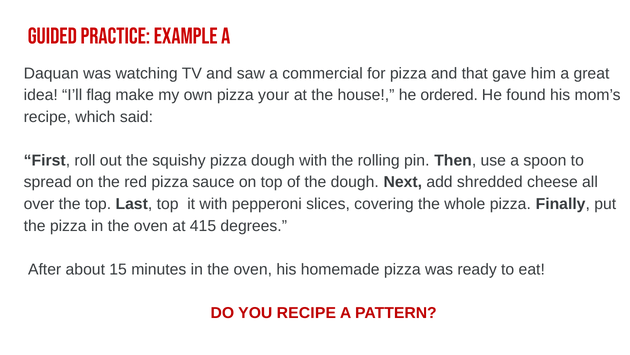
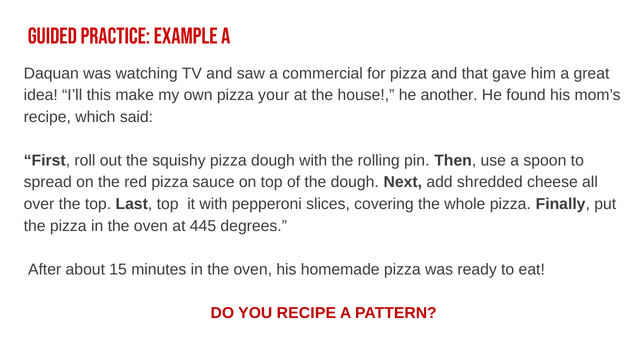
flag: flag -> this (99, 95)
ordered: ordered -> another (449, 95)
415: 415 -> 445 (203, 225)
